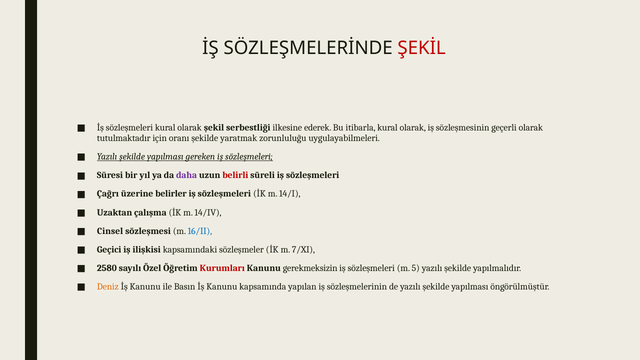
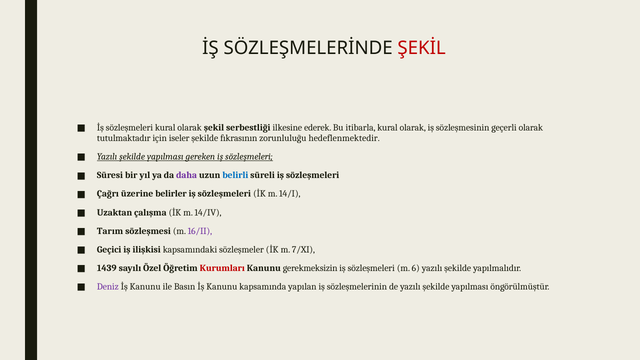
oranı: oranı -> iseler (179, 138)
yaratmak: yaratmak -> fıkrasının (239, 138)
uygulayabilmeleri: uygulayabilmeleri -> hedeflenmektedir (344, 138)
belirli colour: red -> blue (235, 175)
Cinsel: Cinsel -> Tarım (110, 231)
16/II colour: blue -> purple (200, 231)
2580: 2580 -> 1439 (107, 268)
5: 5 -> 6 (416, 268)
Deniz colour: orange -> purple (108, 287)
